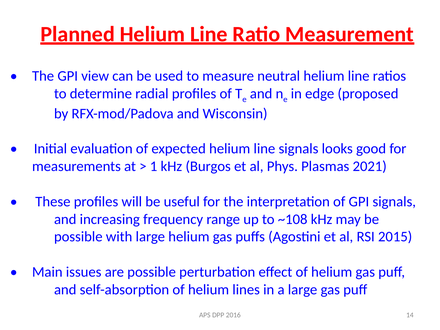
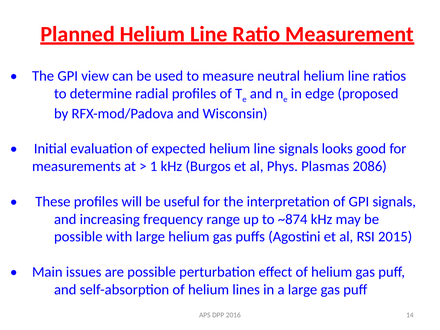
2021: 2021 -> 2086 (370, 166)
~108: ~108 -> ~874 (293, 219)
